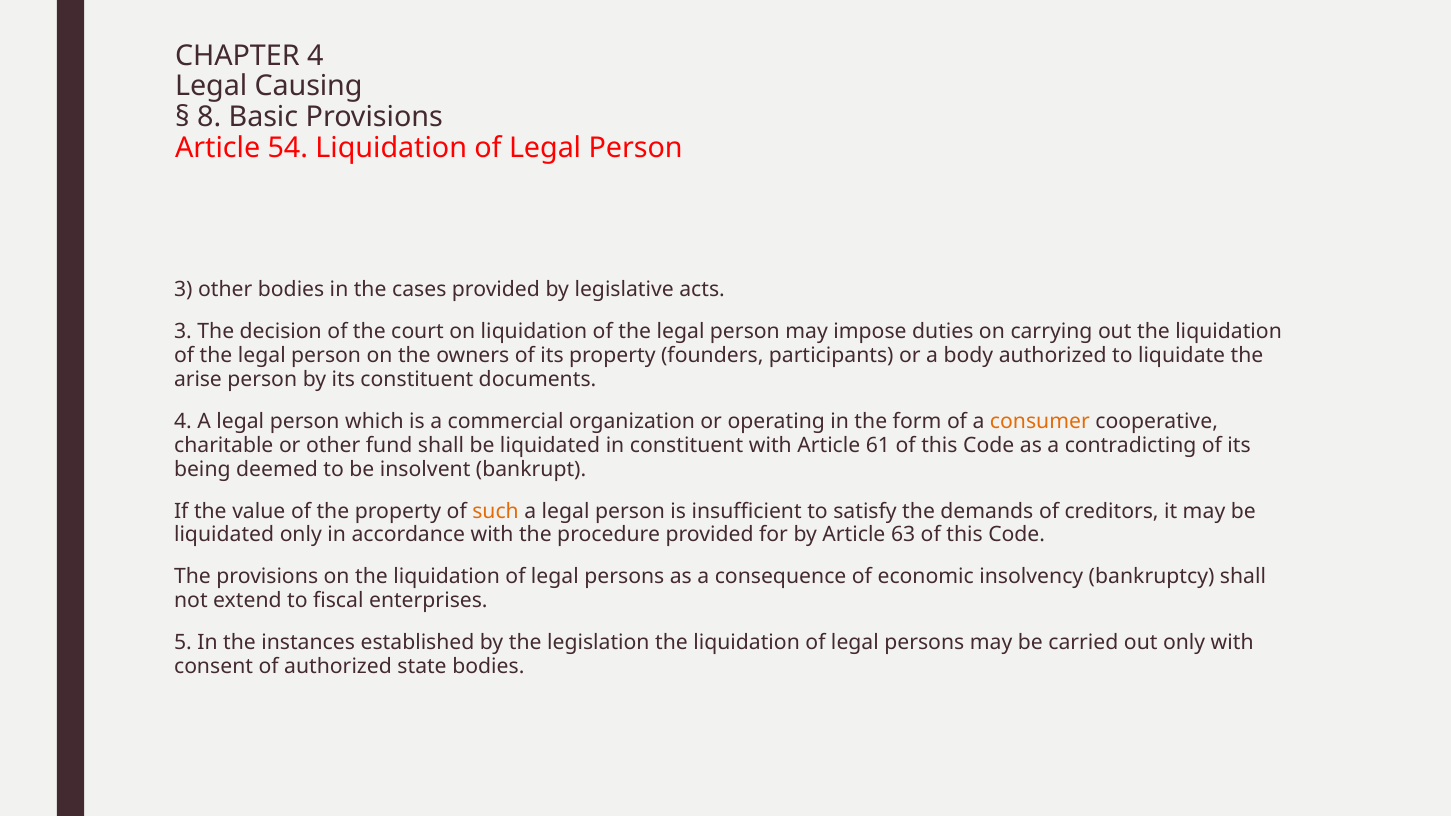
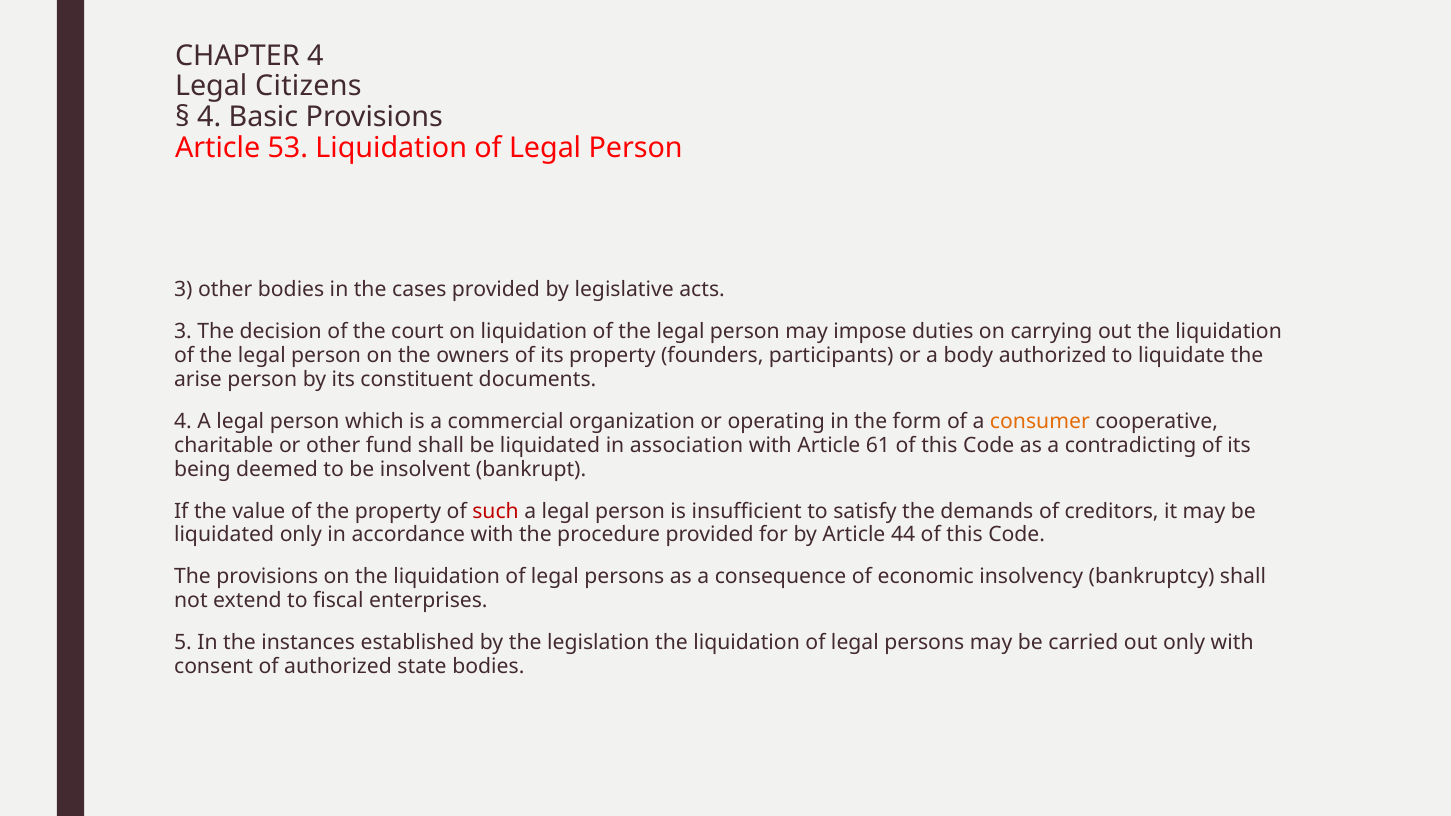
Causing: Causing -> Citizens (308, 86)
8: 8 -> 4 (209, 117)
54: 54 -> 53 (288, 148)
in constituent: constituent -> association (686, 445)
such colour: orange -> red (496, 511)
63: 63 -> 44 (903, 535)
